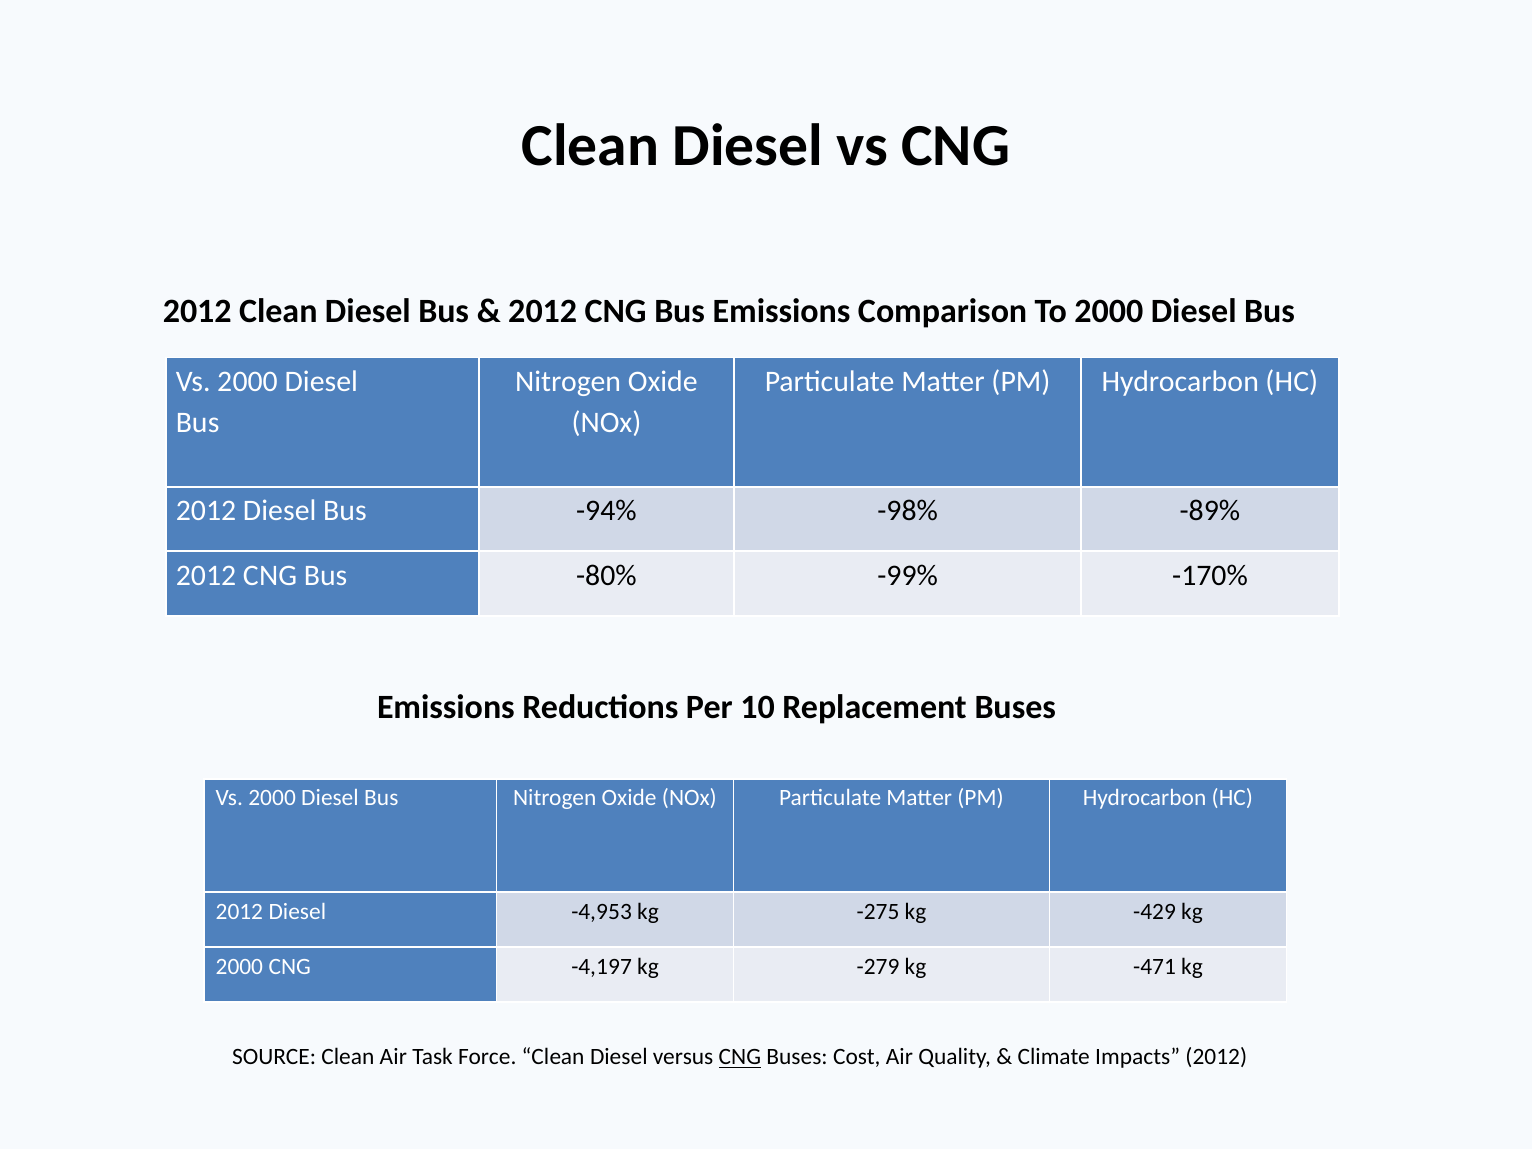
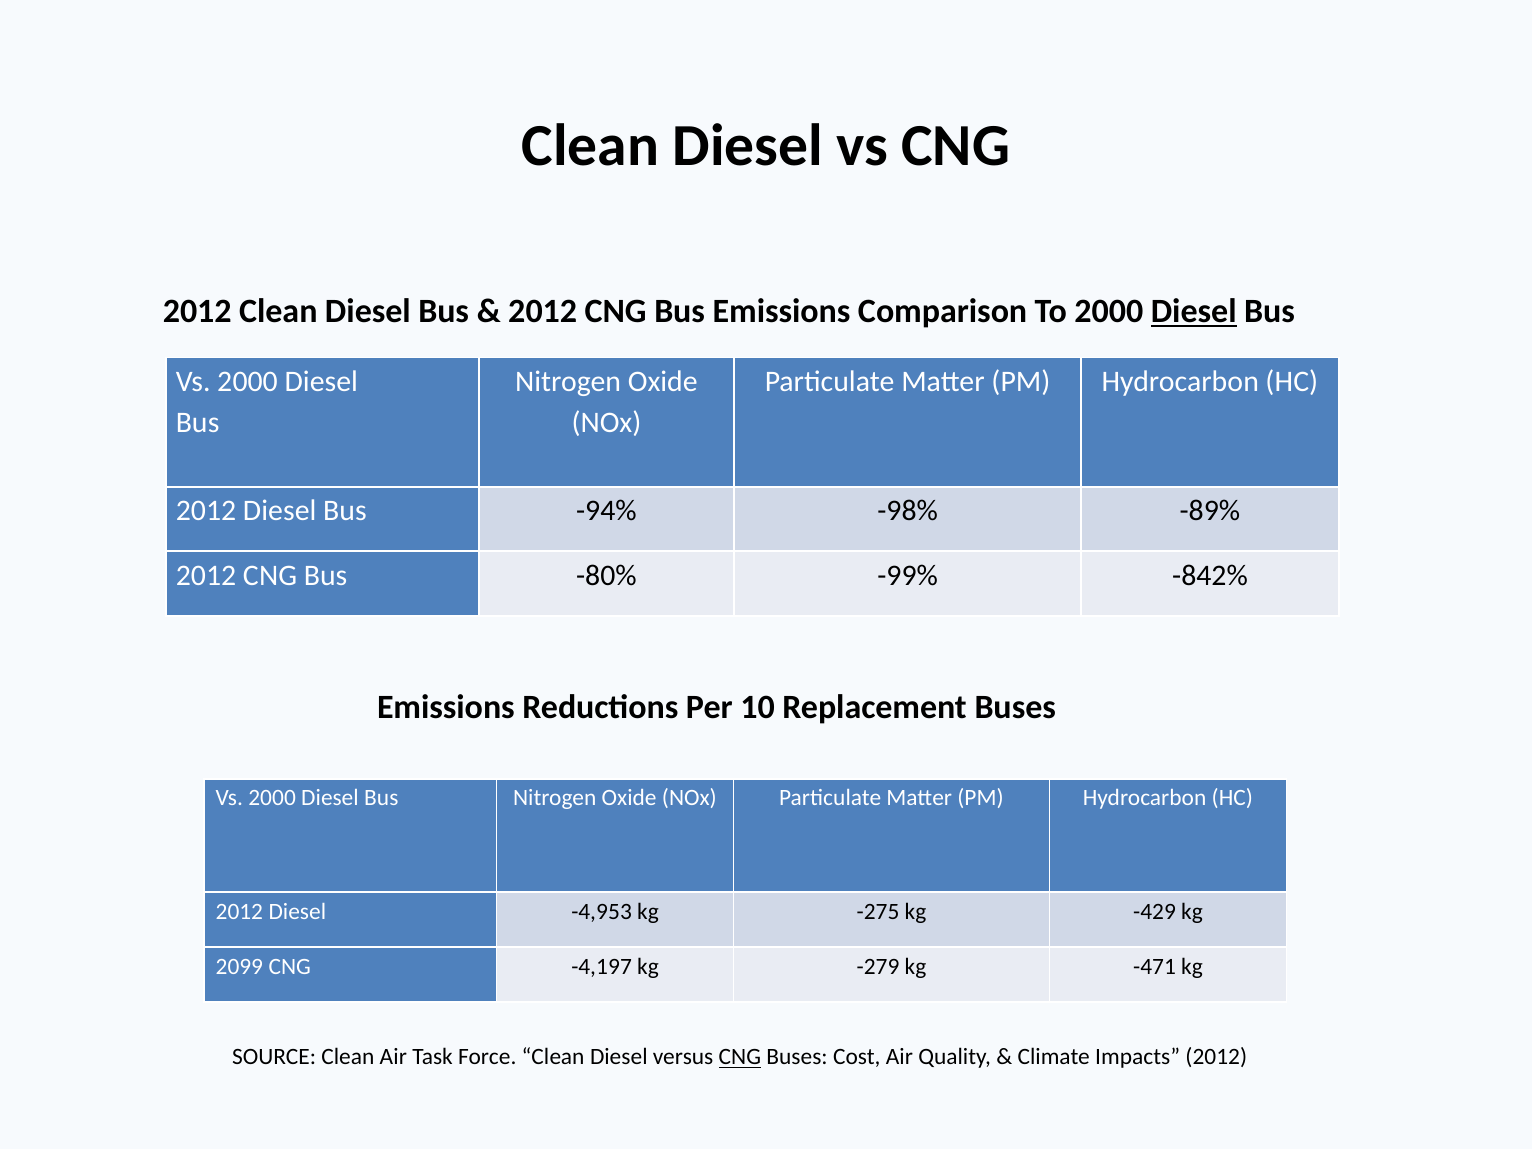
Diesel underline: none -> present (1194, 312)
-170%: -170% -> -842% (1210, 575)
2000: 2000 -> 2099 (239, 966)
